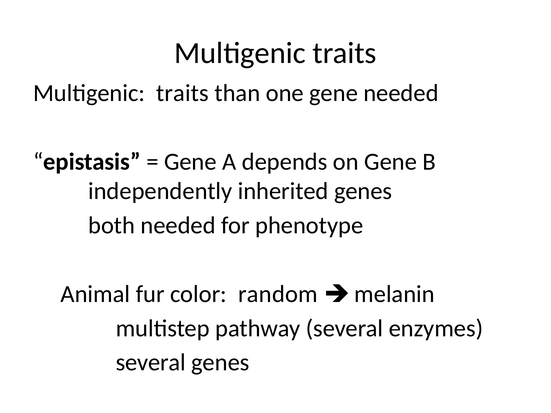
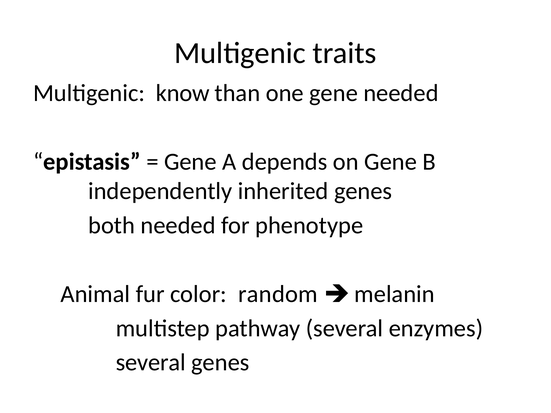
traits: traits -> know (183, 93)
